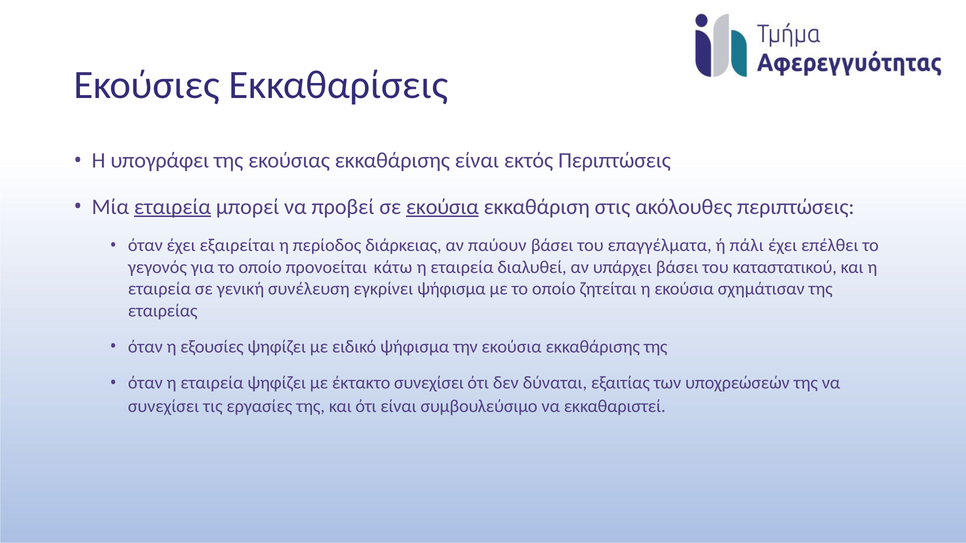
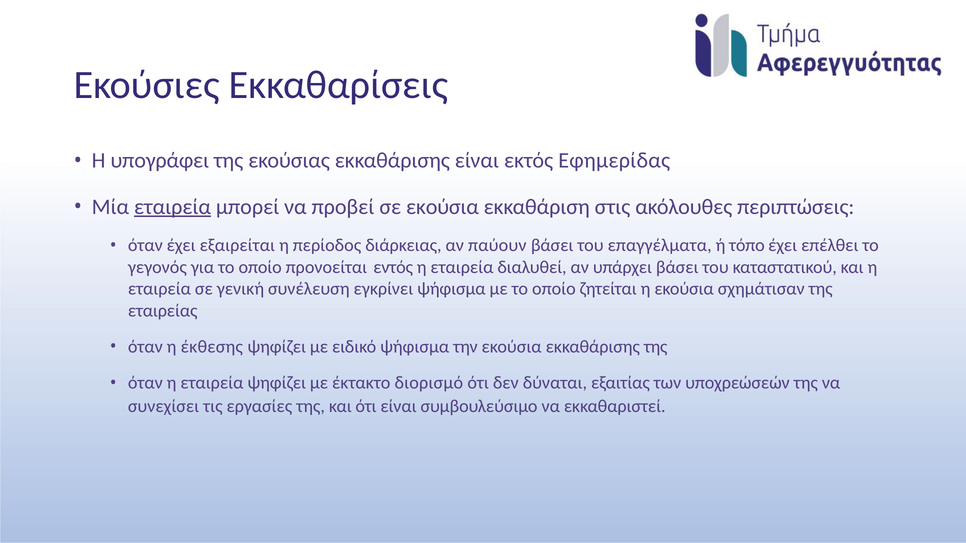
εκτός Περιπτώσεις: Περιπτώσεις -> Εφημερίδας (614, 161)
εκούσια underline: present -> none (442, 207)
πάλι: πάλι -> τόπο (747, 246)
κάτω: κάτω -> εντός (393, 267)
εξουσίες: εξουσίες -> έκθεσης (212, 347)
έκτακτο συνεχίσει: συνεχίσει -> διορισμό (429, 383)
